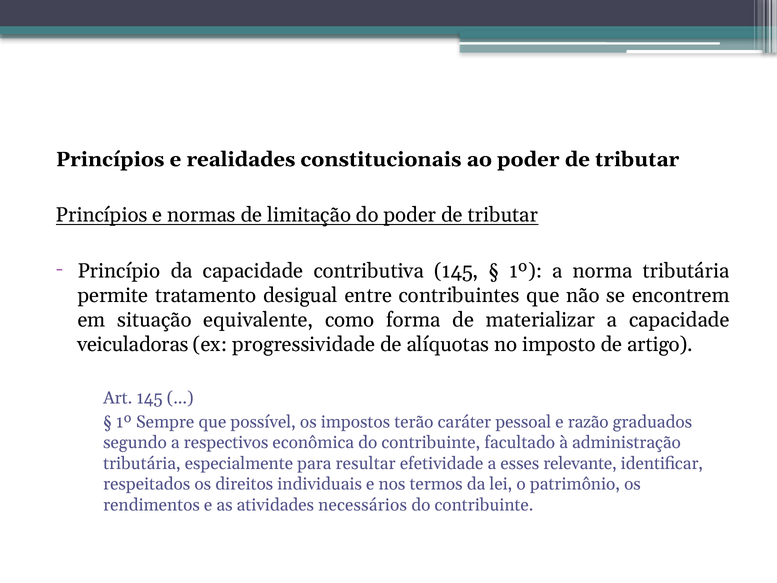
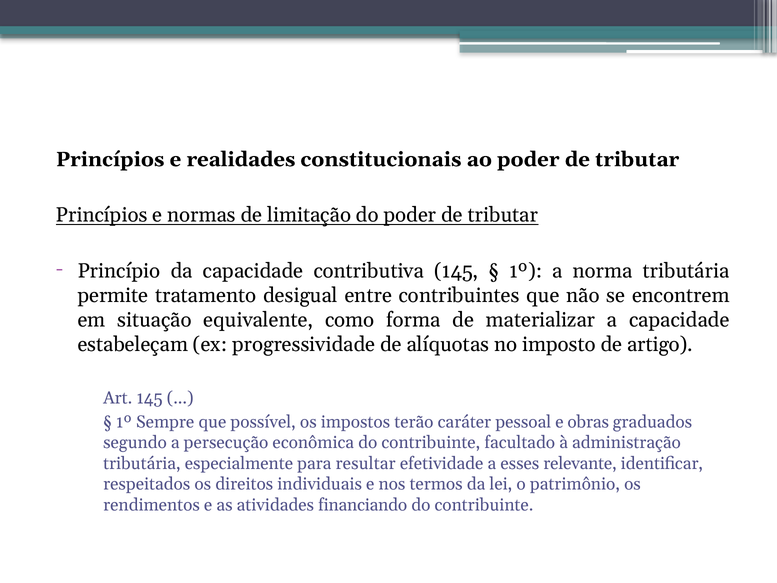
veiculadoras: veiculadoras -> estabeleçam (133, 344)
razão: razão -> obras (588, 422)
respectivos: respectivos -> persecução (226, 443)
necessários: necessários -> financiando (363, 505)
